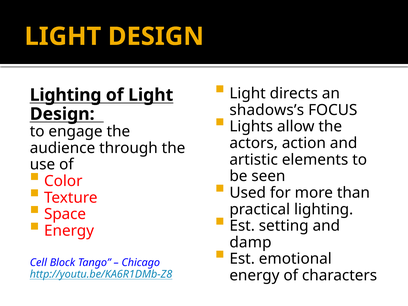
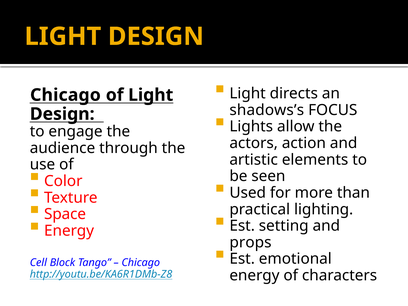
Lighting: Lighting -> Chicago (65, 95)
damp: damp -> props (250, 242)
